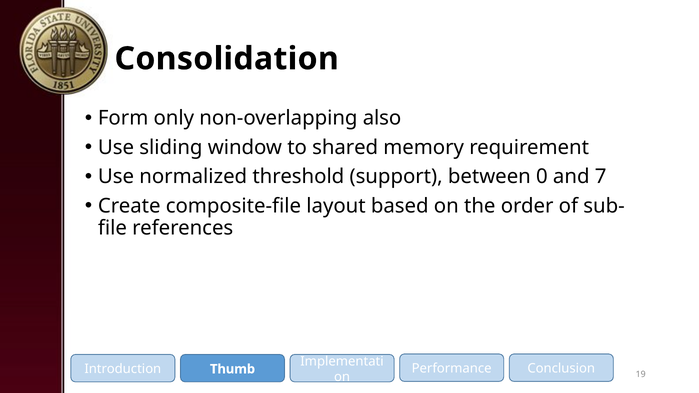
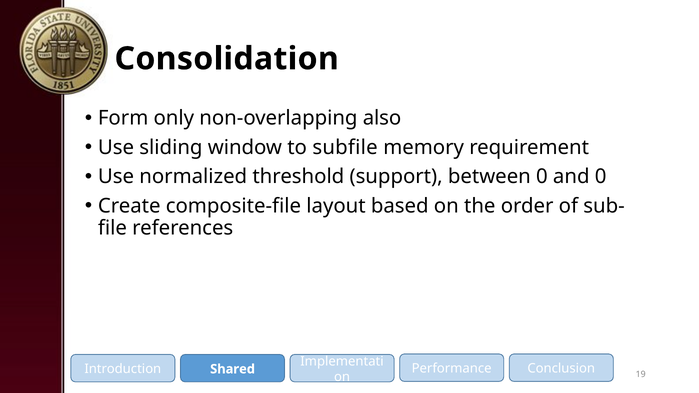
shared: shared -> subfile (345, 147)
and 7: 7 -> 0 (601, 177)
Thumb: Thumb -> Shared (233, 369)
